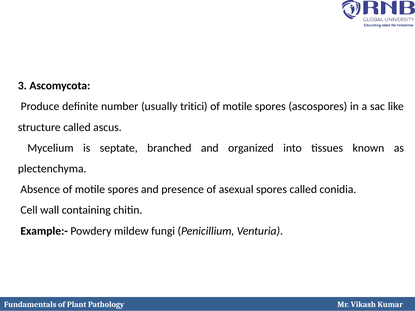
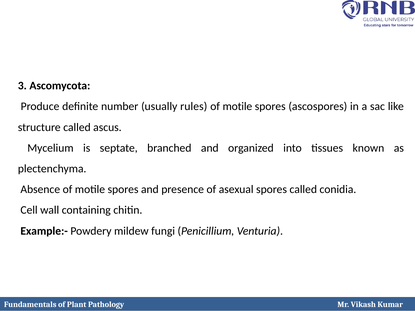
tritici: tritici -> rules (194, 107)
